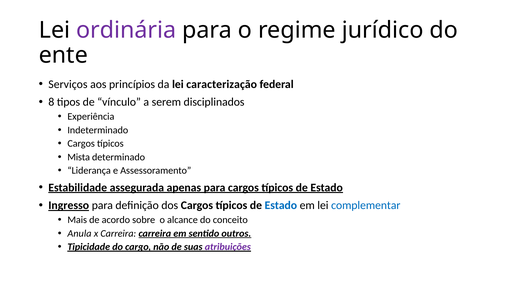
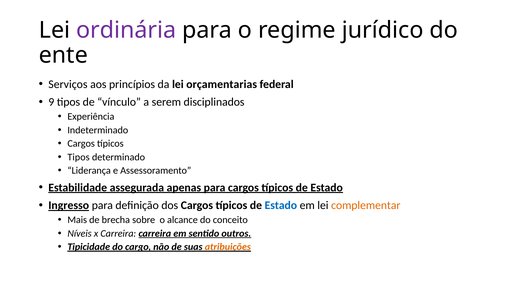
caracterização: caracterização -> orçamentarias (222, 84)
8: 8 -> 9 (51, 102)
Mista: Mista -> Tipos (79, 157)
complementar colour: blue -> orange (366, 206)
acordo: acordo -> brecha (116, 220)
Anula: Anula -> Níveis (80, 234)
atribuições colour: purple -> orange (228, 247)
